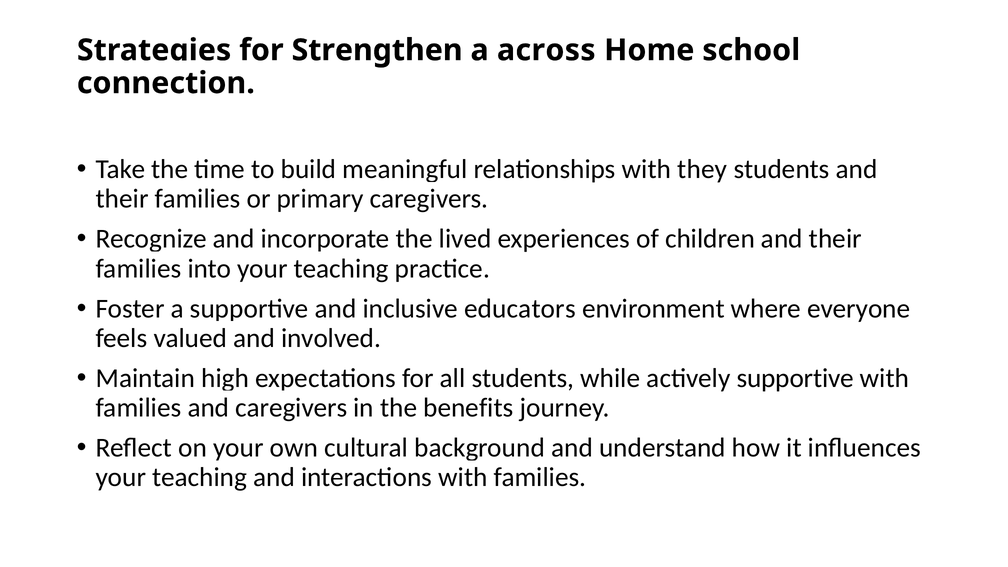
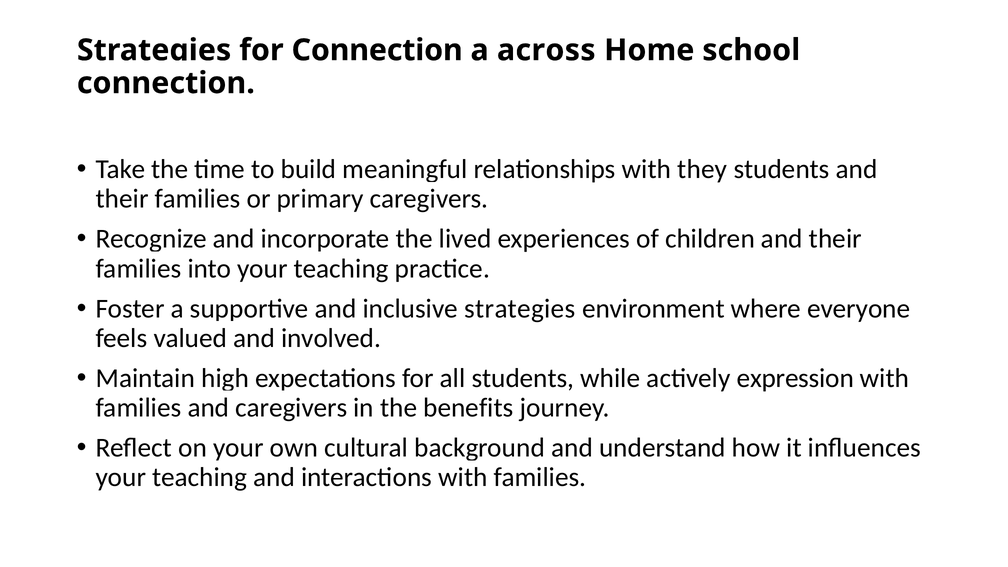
Strengthen: Strengthen -> Connection (377, 50)
inclusive educators: educators -> strategies (520, 309)
actively supportive: supportive -> expression (795, 378)
